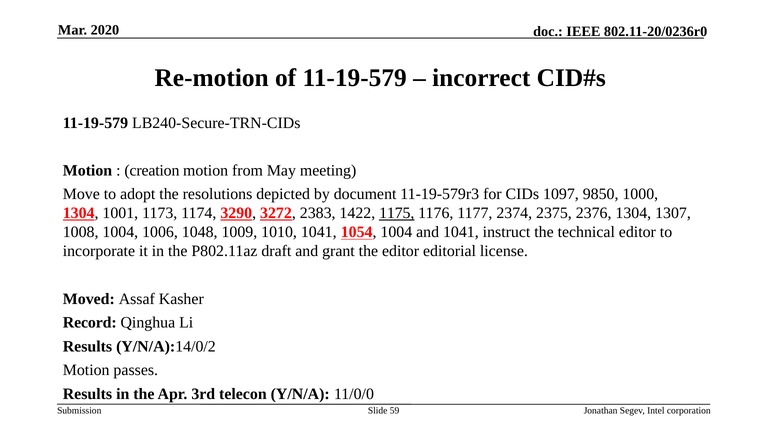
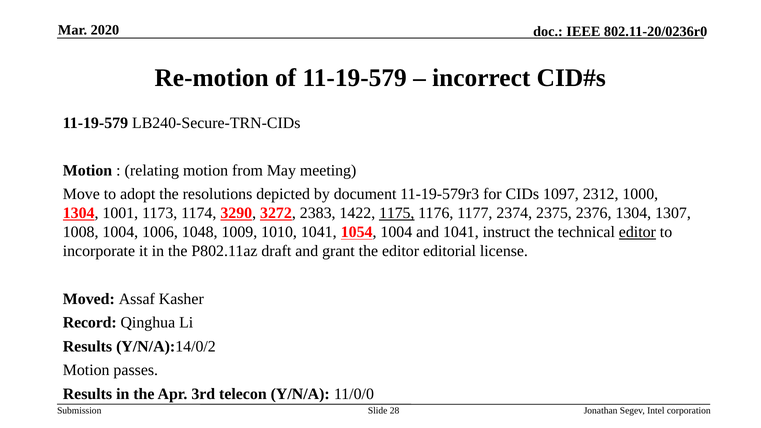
creation: creation -> relating (152, 170)
9850: 9850 -> 2312 (601, 194)
editor underline: none -> present (637, 232)
59: 59 -> 28 (395, 411)
